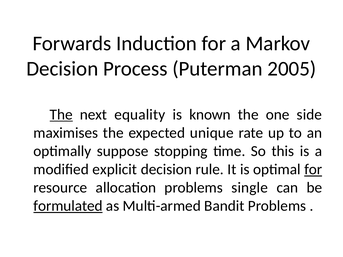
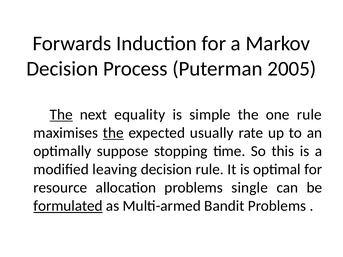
known: known -> simple (210, 115)
one side: side -> rule (309, 115)
the underline: none -> present (113, 133)
unique: unique -> usually (212, 133)
explicit: explicit -> leaving (115, 170)
for underline: present -> none (313, 170)
